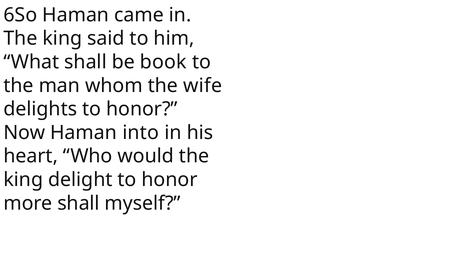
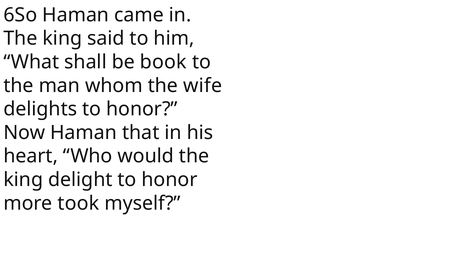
into: into -> that (141, 132)
more shall: shall -> took (78, 203)
